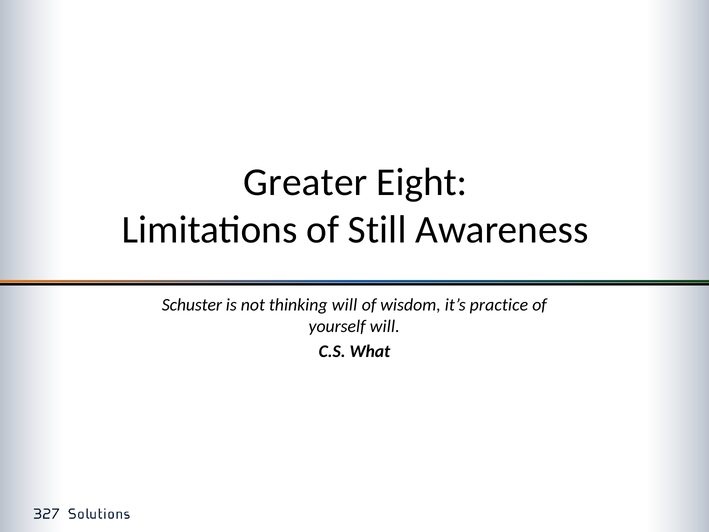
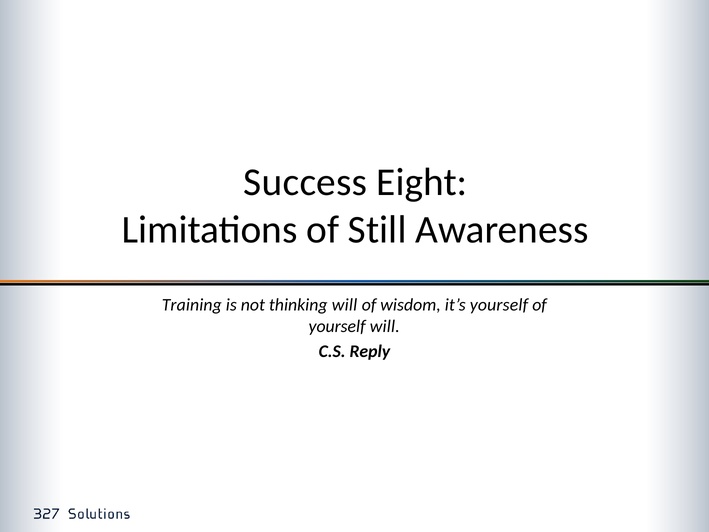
Greater: Greater -> Success (305, 182)
Schuster: Schuster -> Training (192, 305)
it’s practice: practice -> yourself (499, 305)
What: What -> Reply (370, 351)
